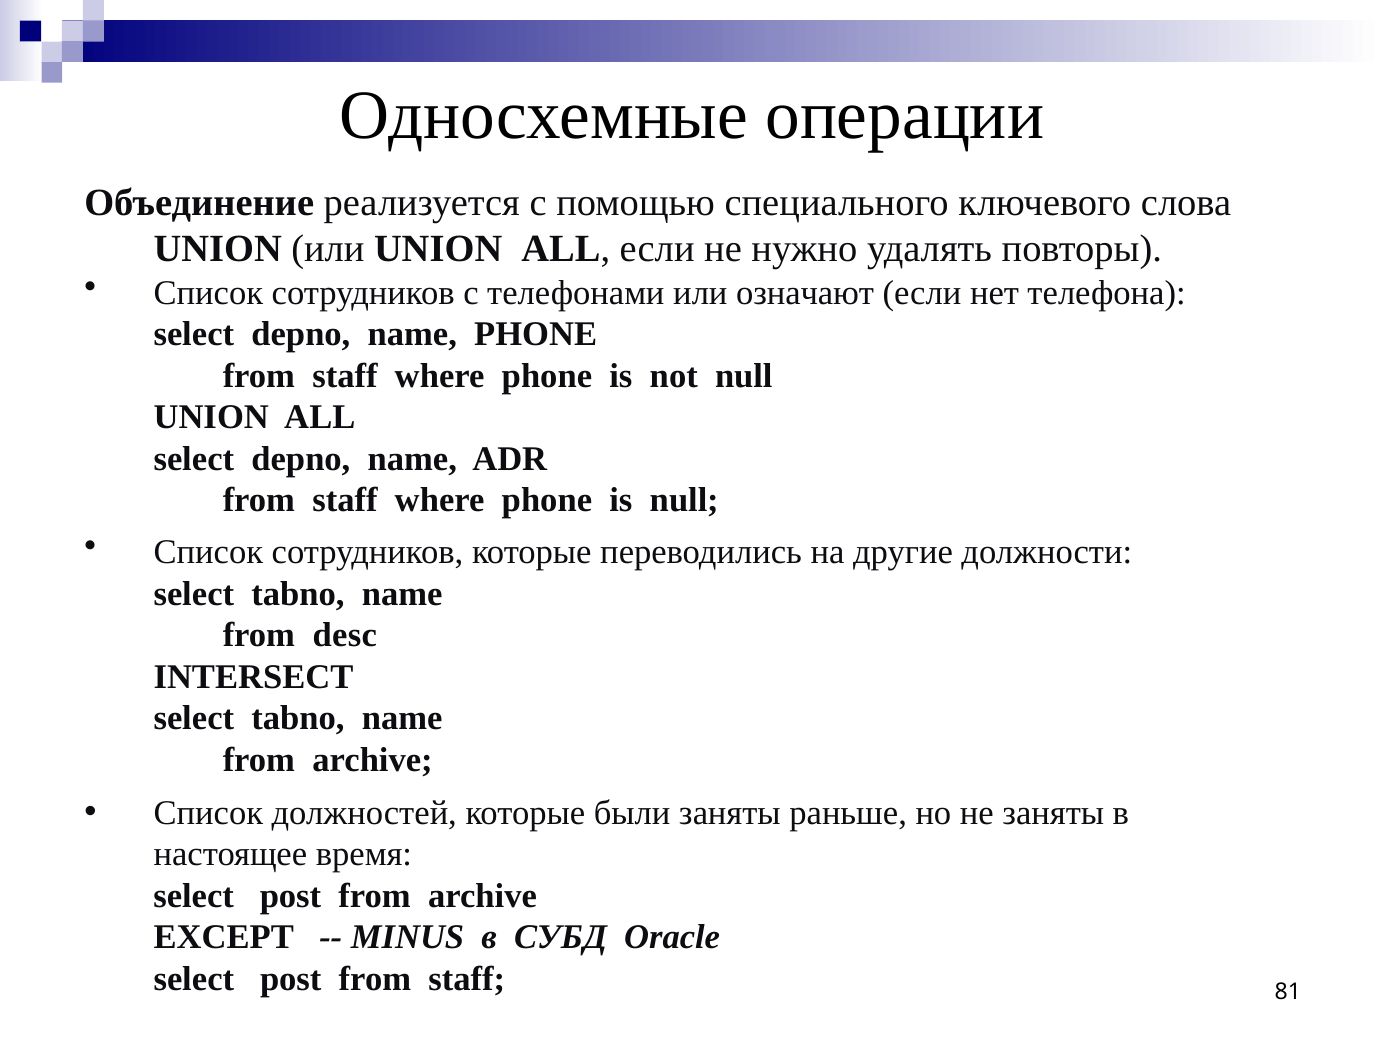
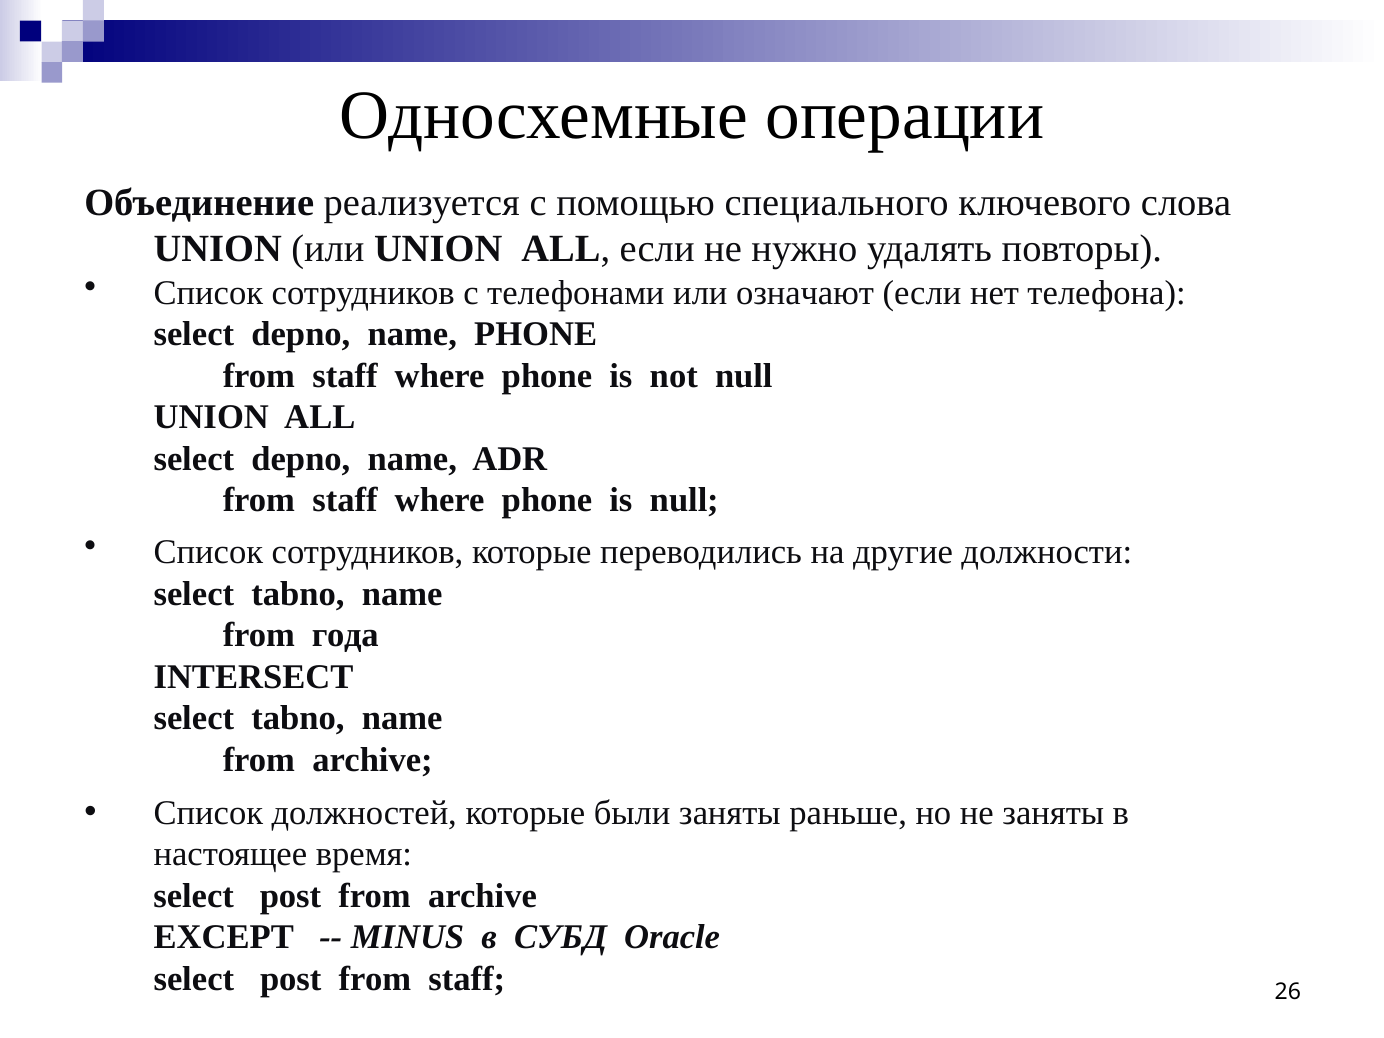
desc: desc -> года (345, 635)
81: 81 -> 26 (1288, 992)
